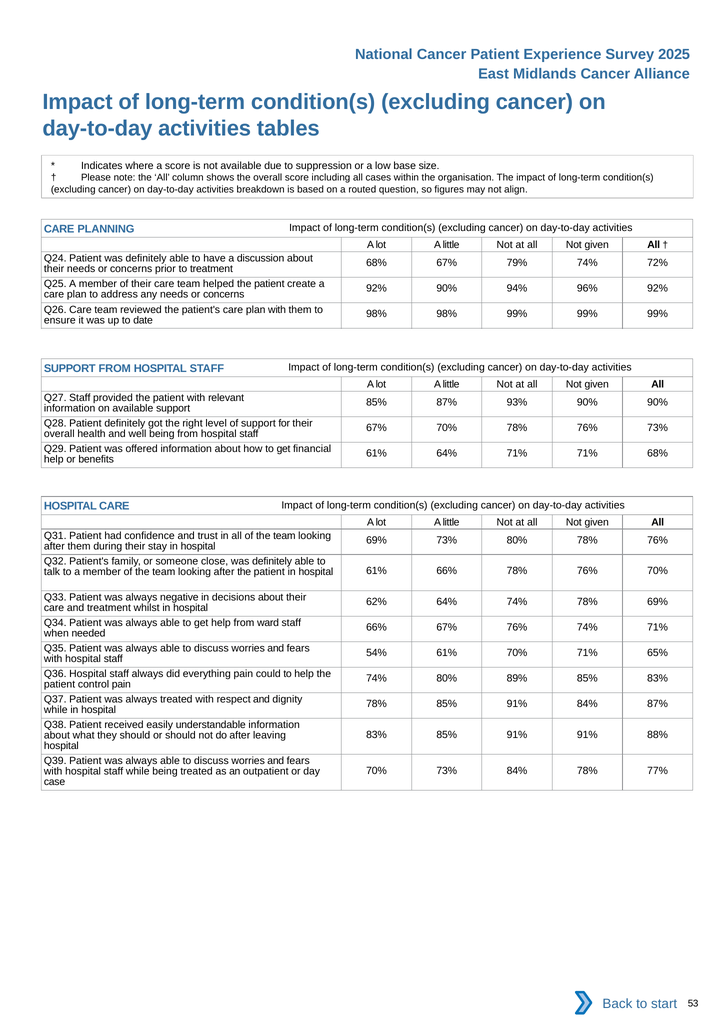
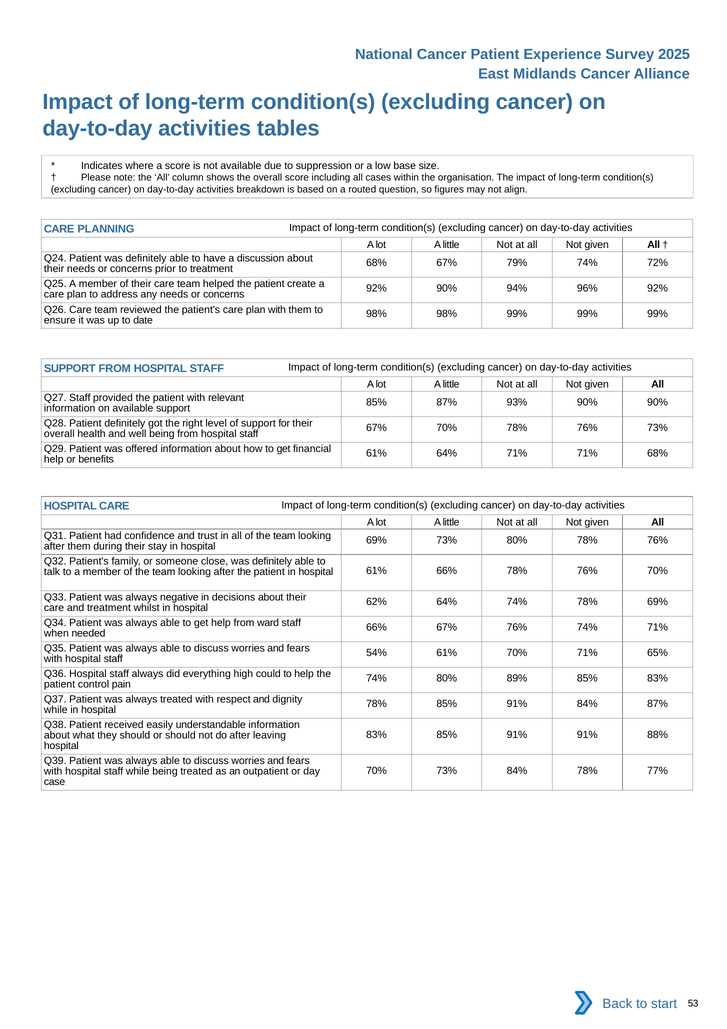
everything pain: pain -> high (243, 674)
